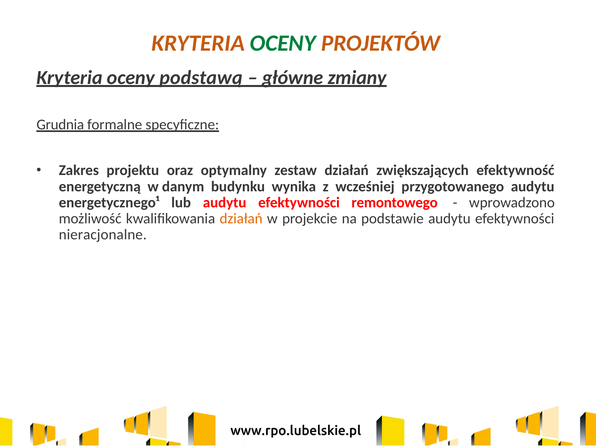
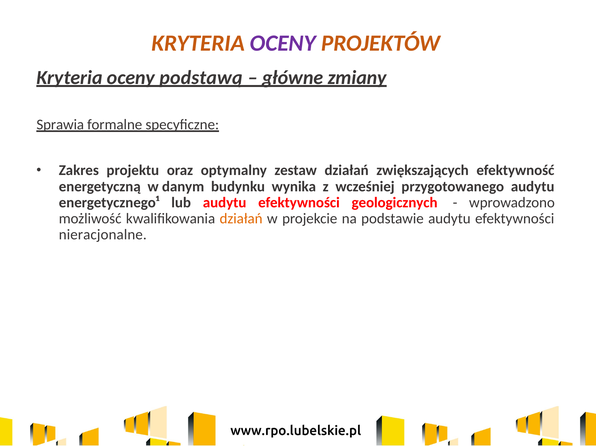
OCENY colour: green -> purple (283, 43)
Grudnia: Grudnia -> Sprawia (60, 125)
remontowego: remontowego -> geologicznych (395, 203)
